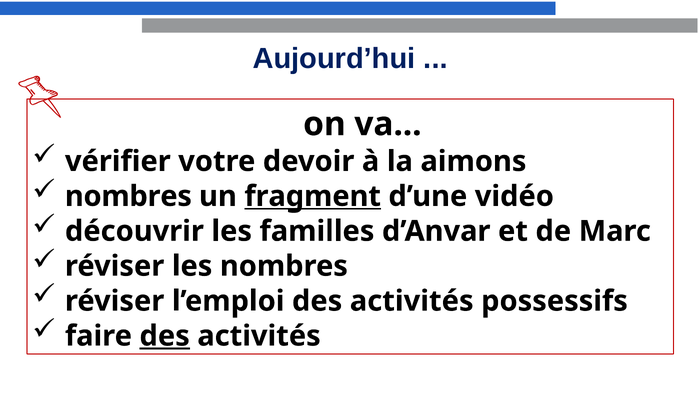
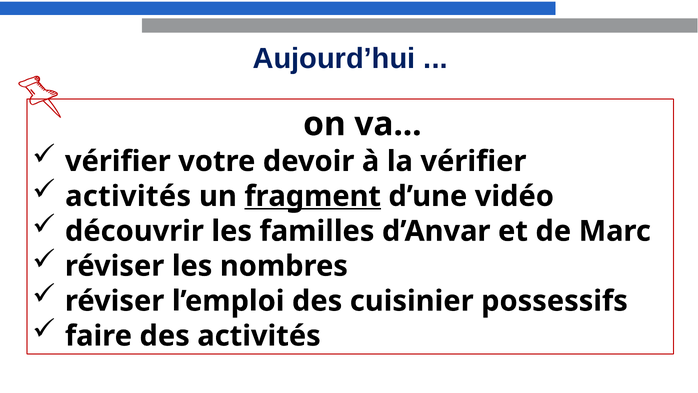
la aimons: aimons -> vérifier (473, 161)
nombres: nombres -> activités (128, 196)
l’emploi des activités: activités -> cuisinier (412, 301)
des underline: present -> none (165, 336)
